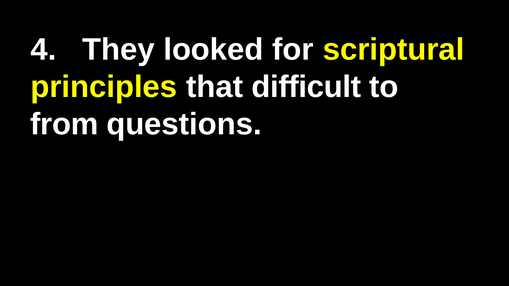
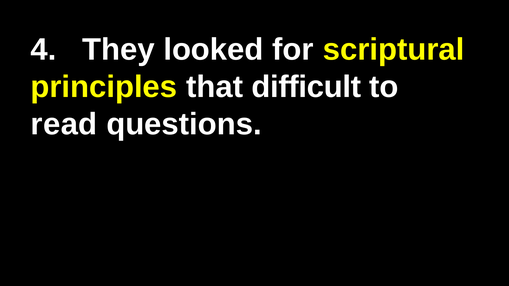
from: from -> read (64, 124)
